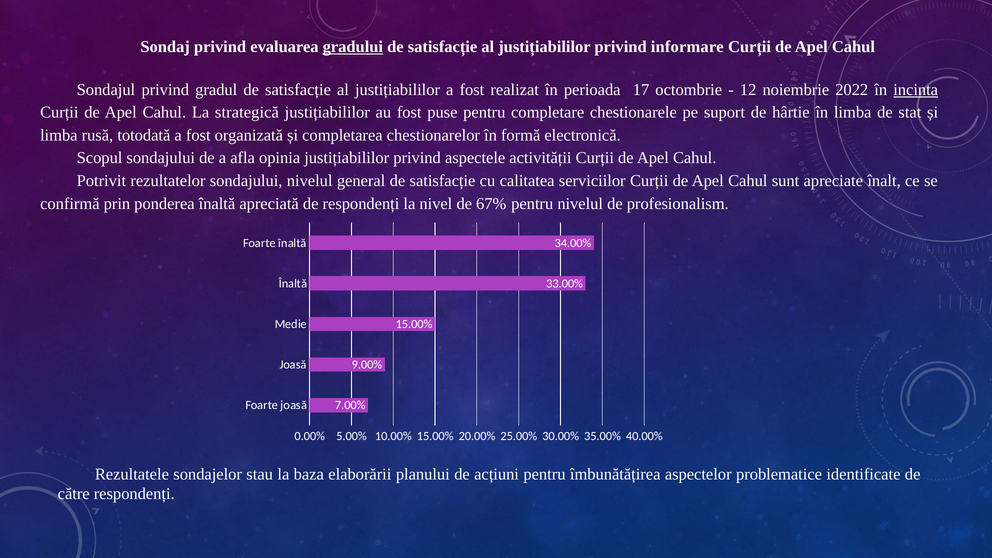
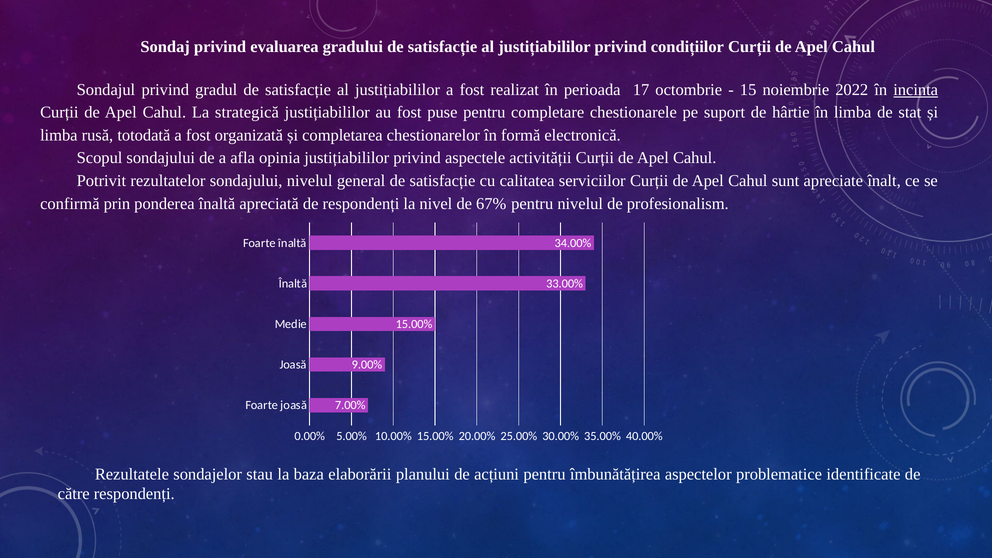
gradului underline: present -> none (353, 47)
informare: informare -> condițiilor (687, 47)
12: 12 -> 15 (748, 90)
